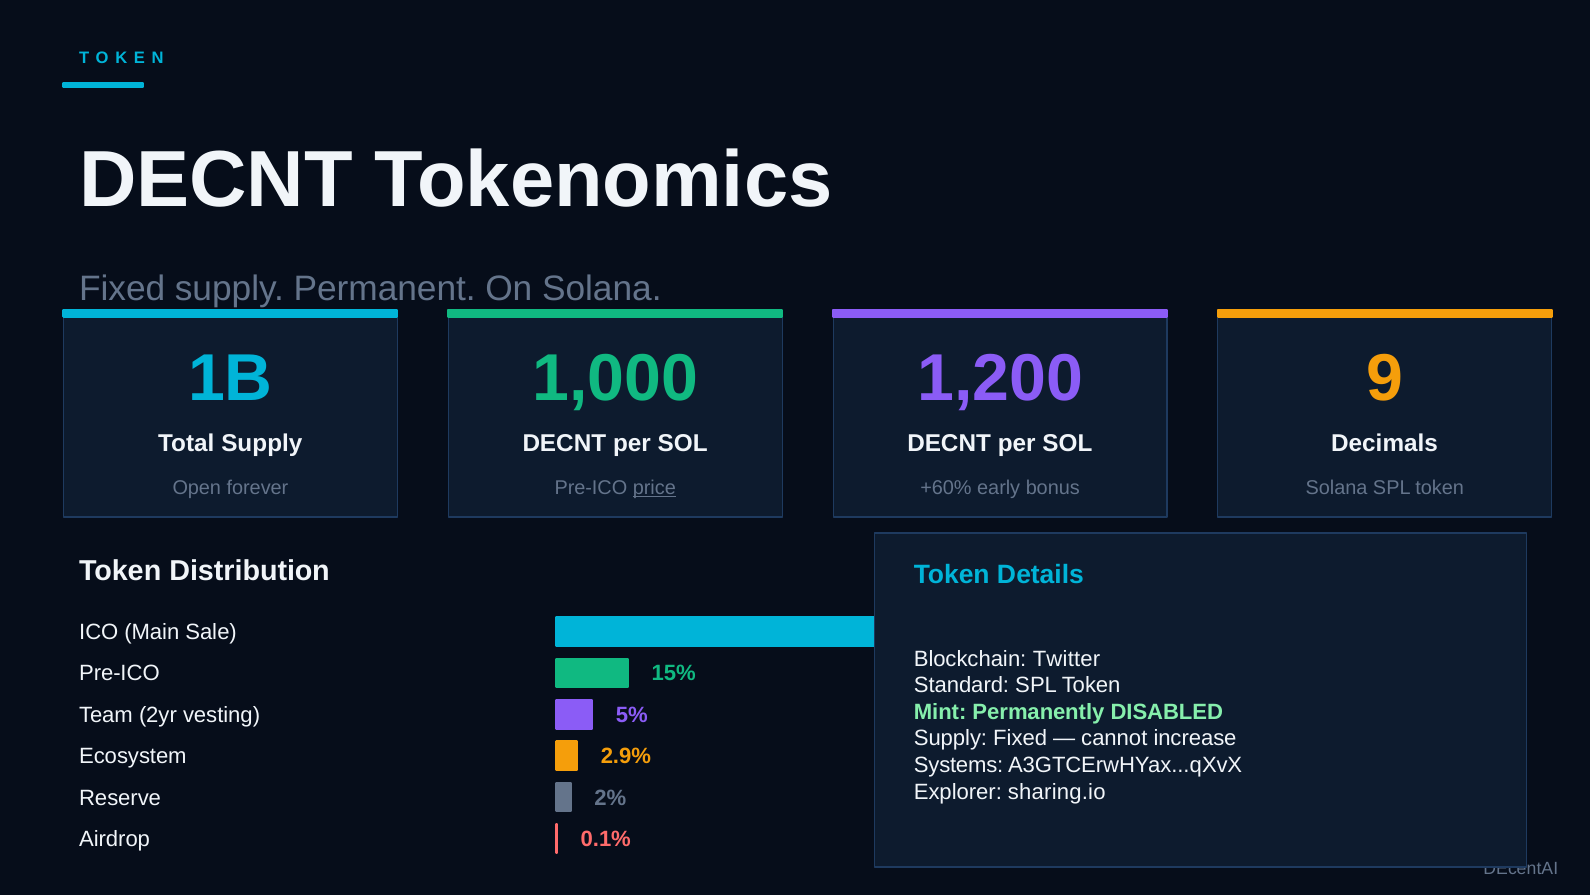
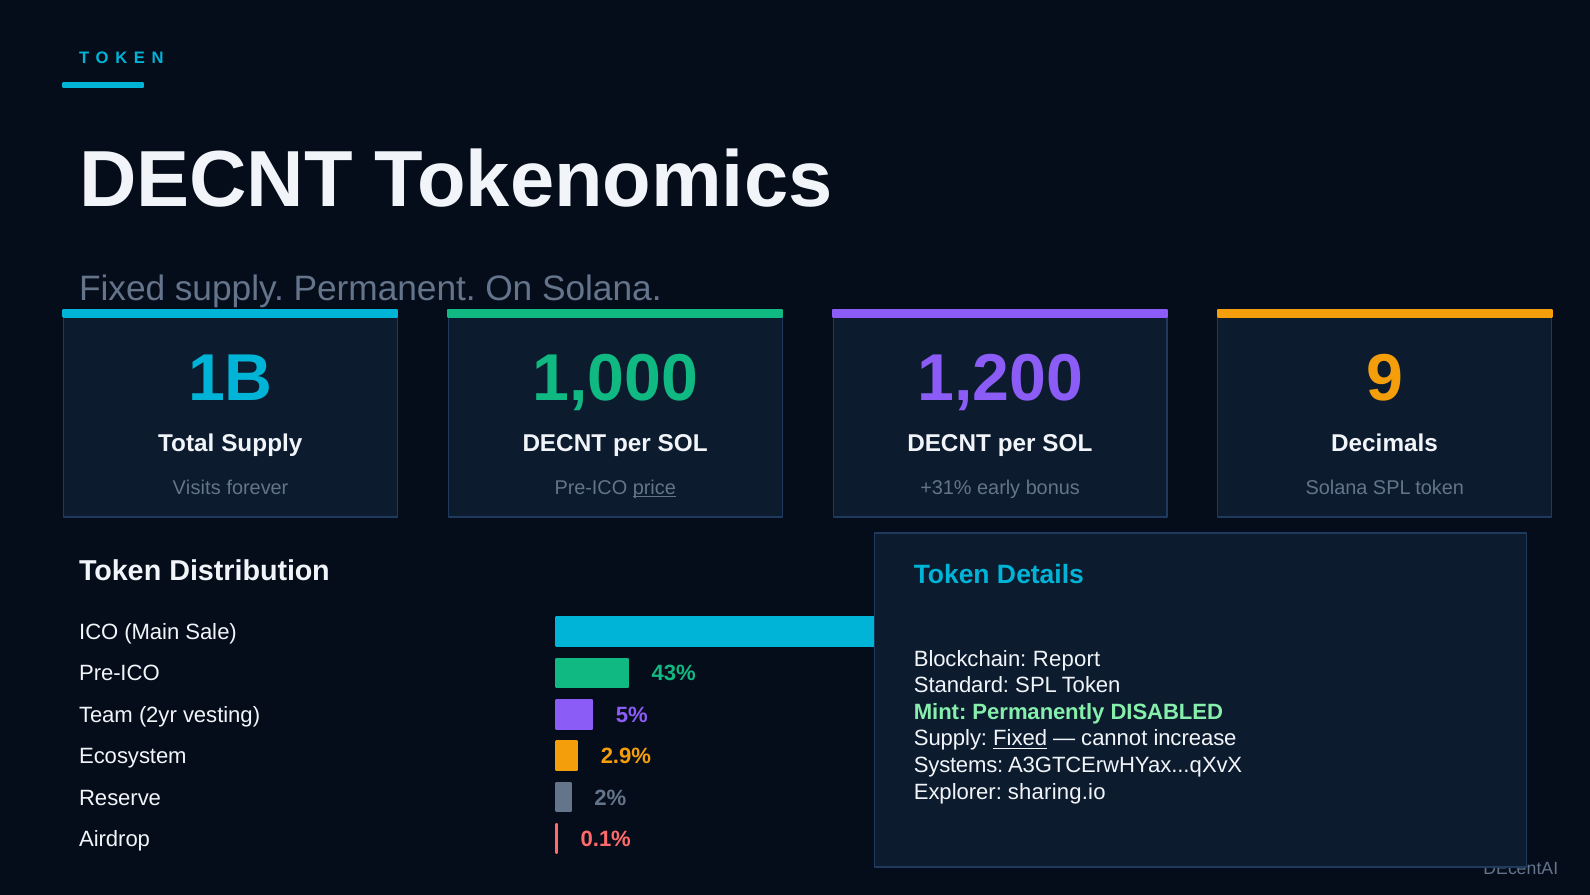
Open: Open -> Visits (197, 488)
+60%: +60% -> +31% (946, 488)
Twitter: Twitter -> Report (1067, 659)
15%: 15% -> 43% (674, 673)
Fixed underline: none -> present (1020, 738)
